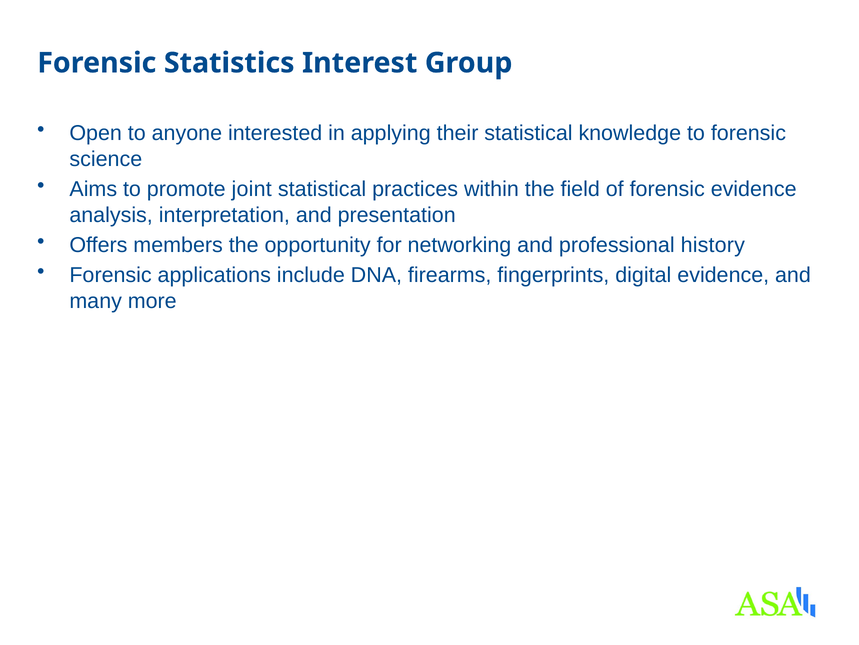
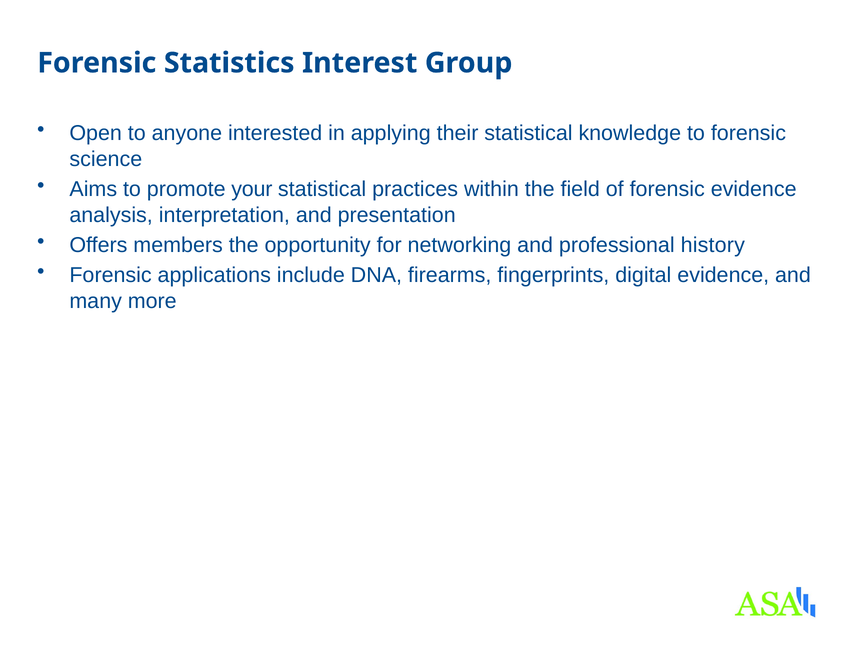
joint: joint -> your (252, 189)
